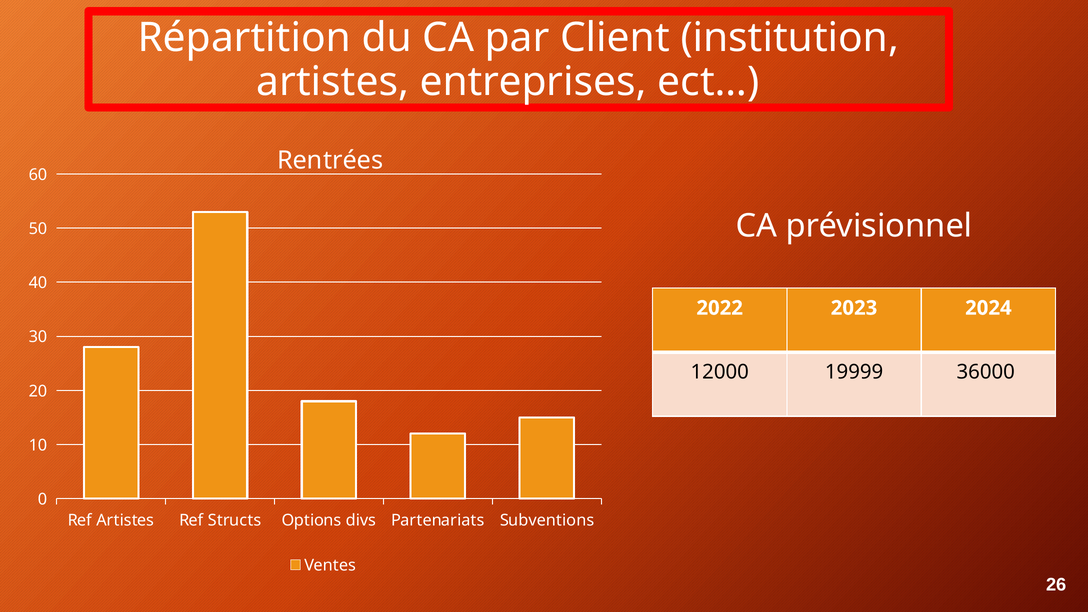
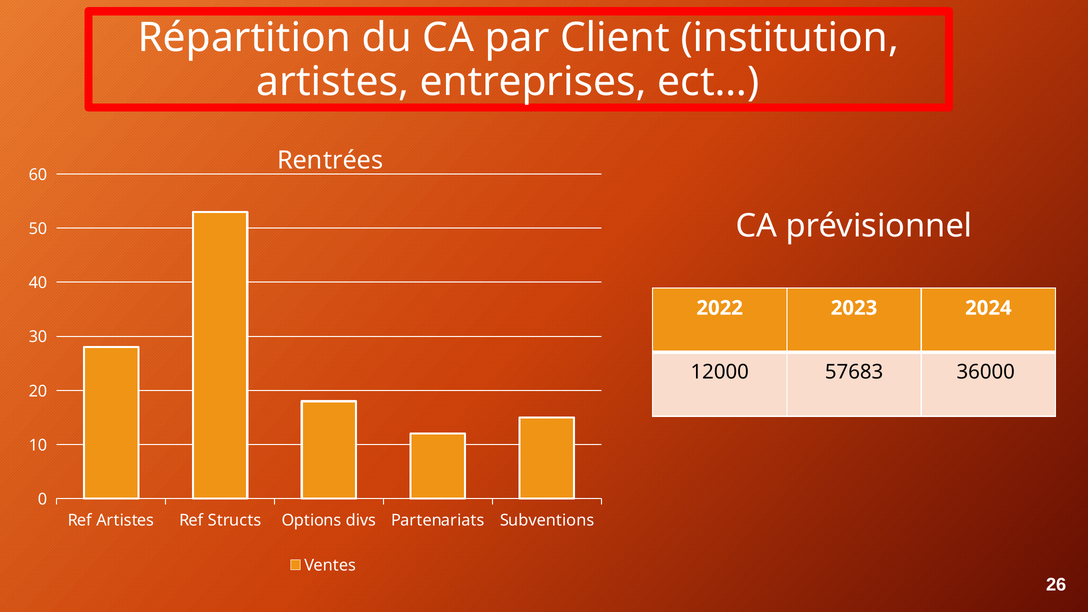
19999: 19999 -> 57683 (854, 372)
